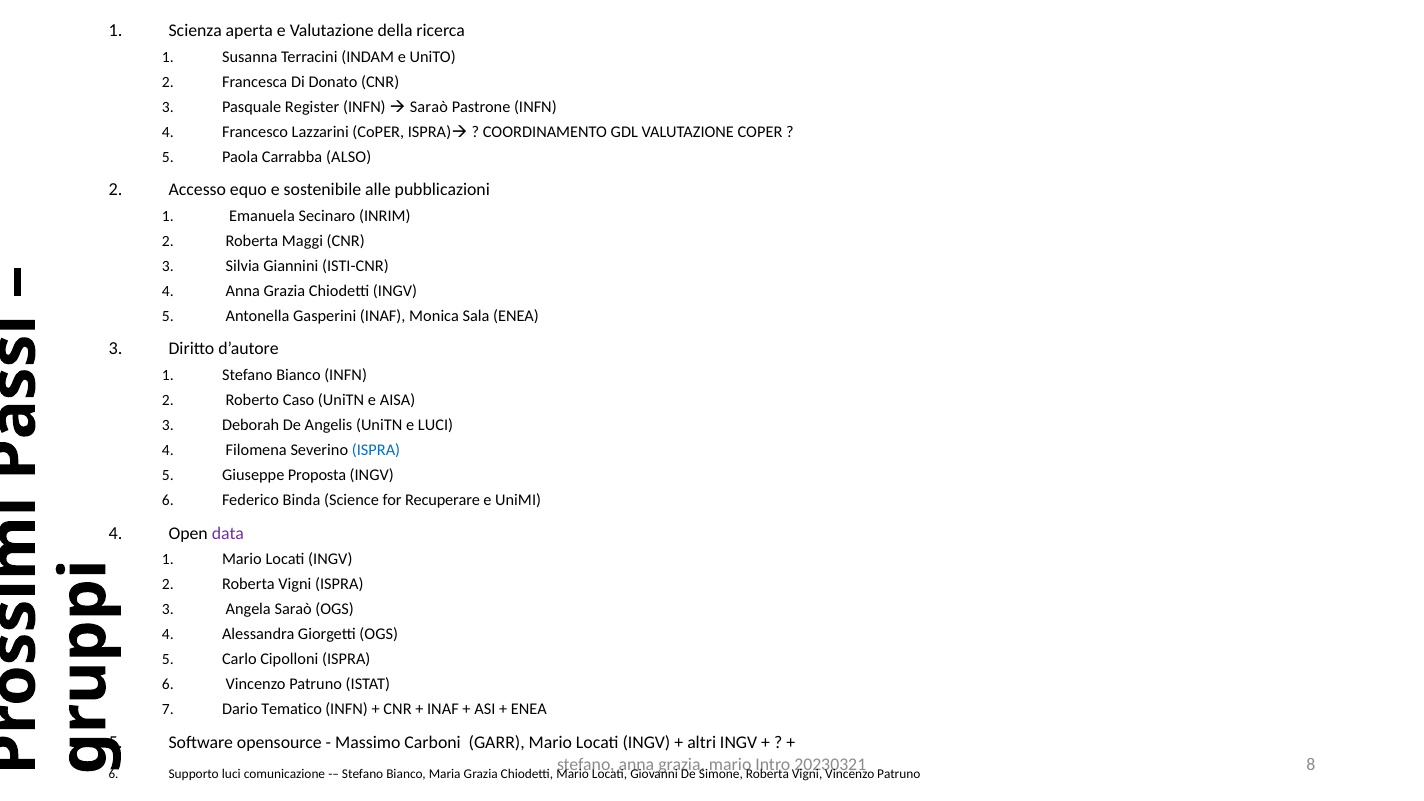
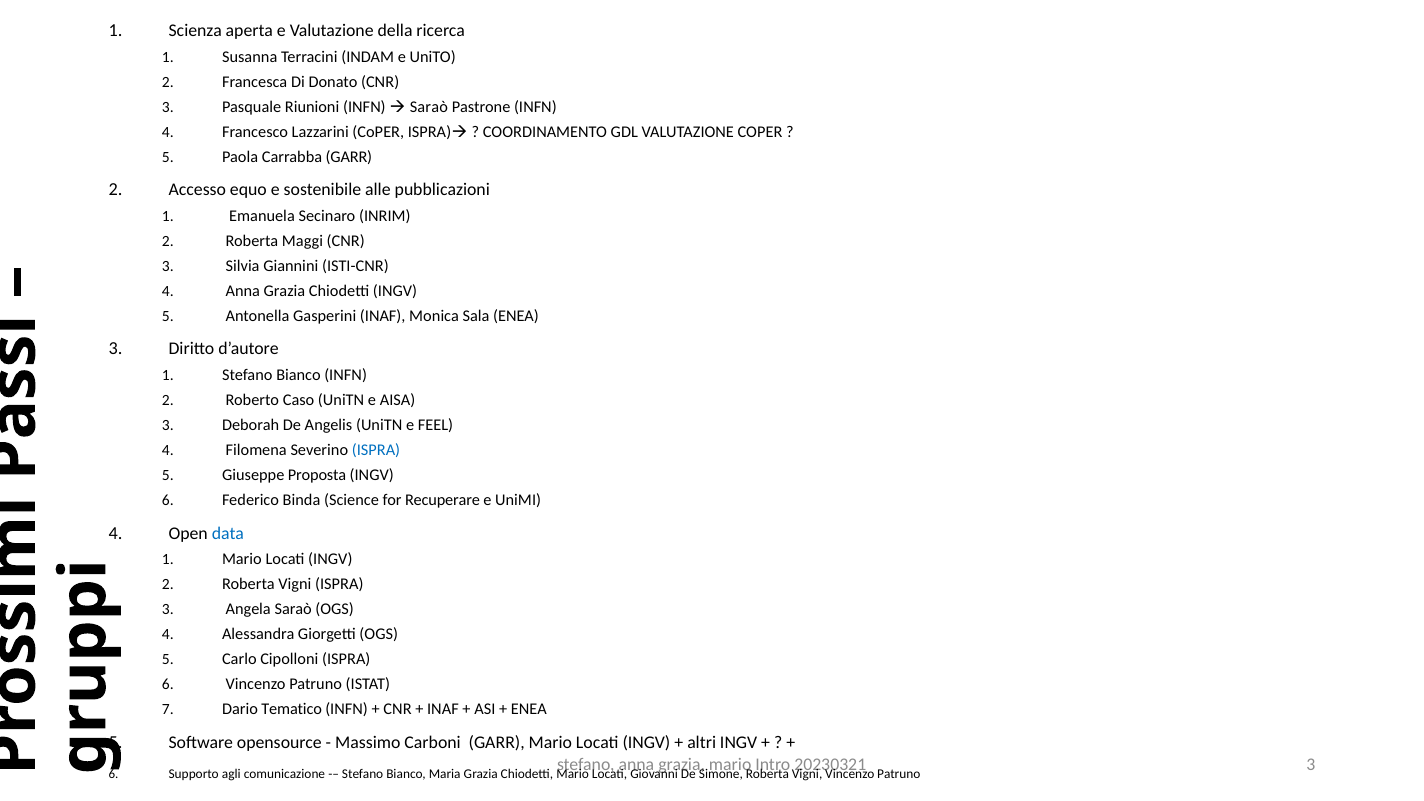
Register: Register -> Riunioni (312, 107)
Carrabba ALSO: ALSO -> GARR (349, 157)
e LUCI: LUCI -> FEEL (436, 425)
data colour: purple -> blue (228, 533)
8: 8 -> 3 (1311, 765)
Supporto luci: luci -> agli (231, 774)
